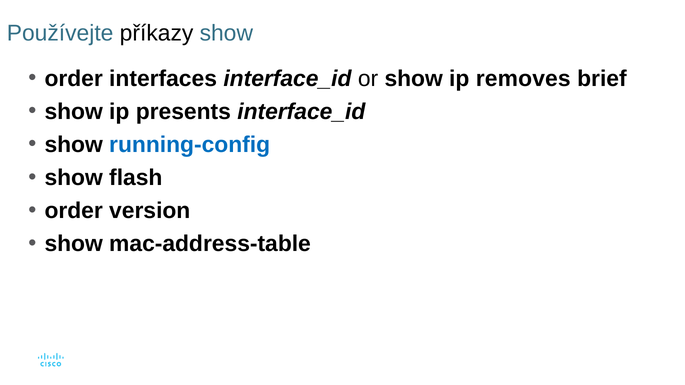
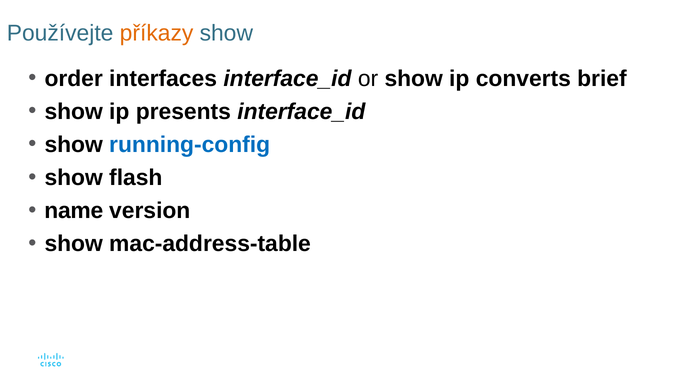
příkazy colour: black -> orange (157, 33)
removes: removes -> converts (523, 79)
order: order -> name (74, 211)
